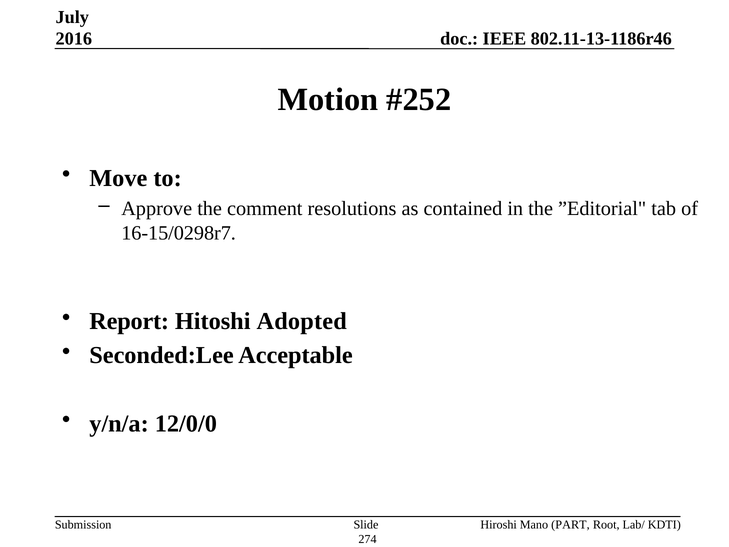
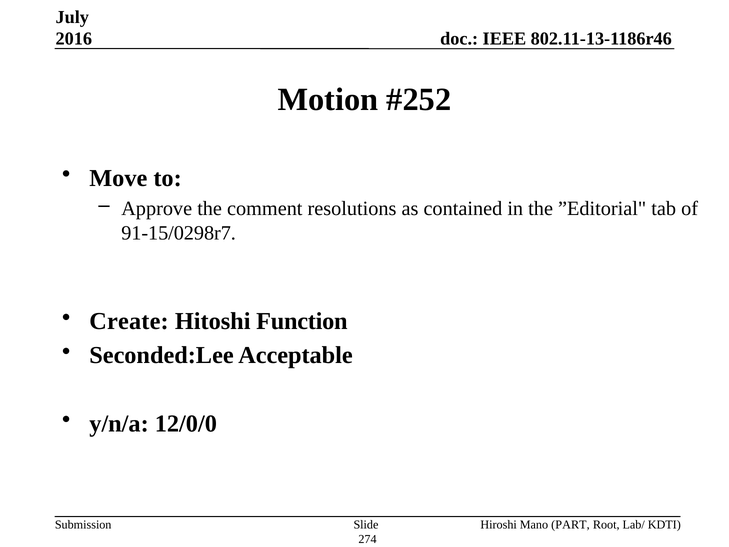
16-15/0298r7: 16-15/0298r7 -> 91-15/0298r7 (179, 233)
Report: Report -> Create (129, 321)
Adopted: Adopted -> Function (302, 321)
